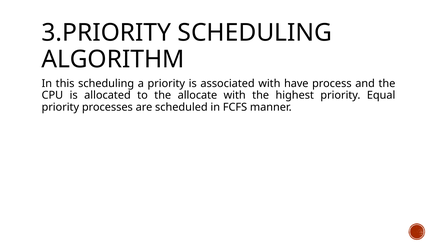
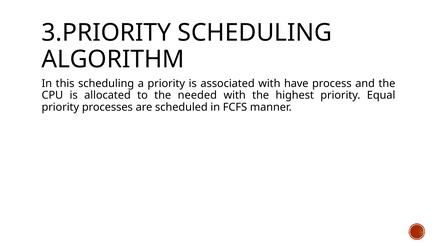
allocate: allocate -> needed (197, 95)
